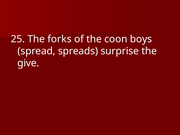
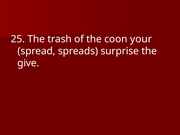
forks: forks -> trash (60, 39)
boys: boys -> your (141, 39)
